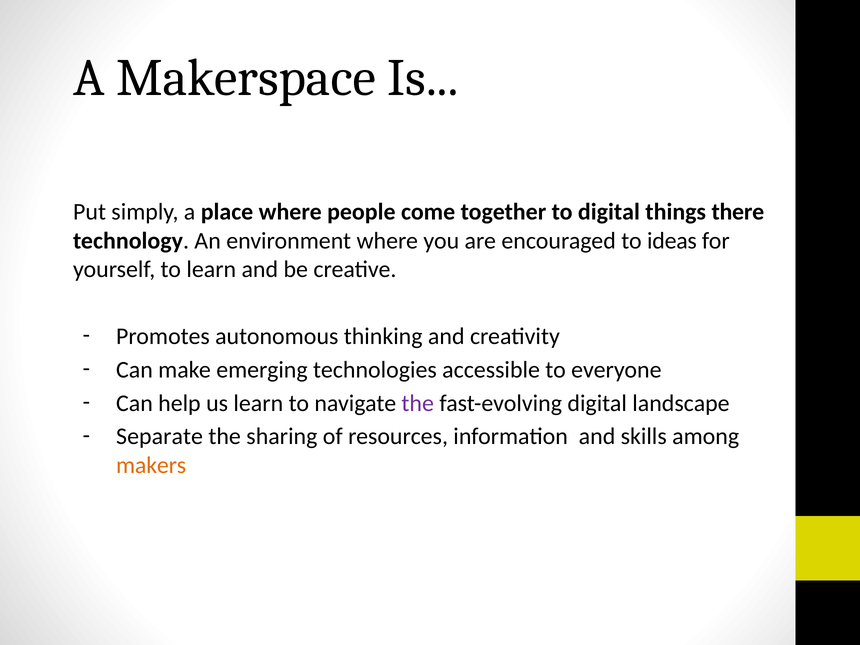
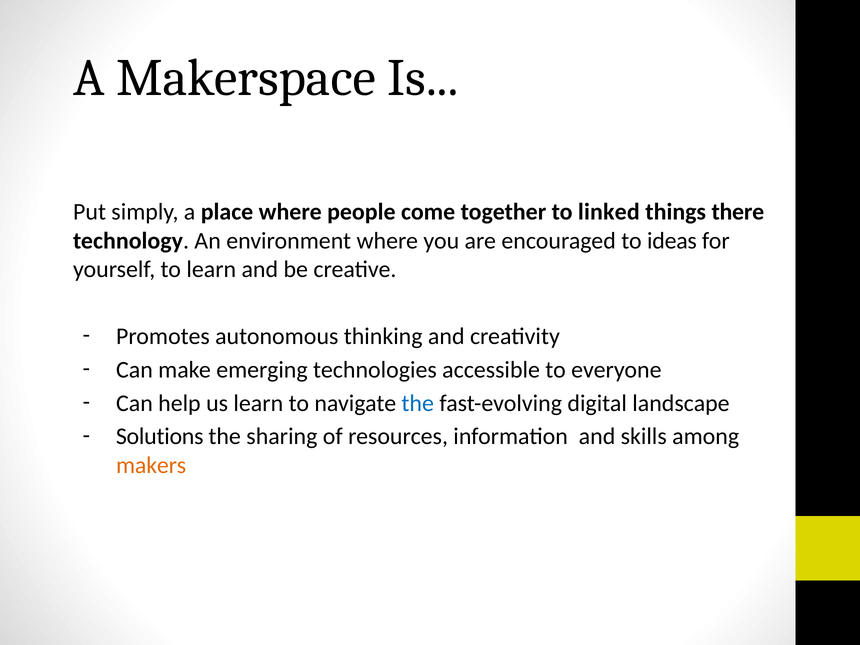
to digital: digital -> linked (609, 212)
the colour: purple -> blue (418, 403)
Separate: Separate -> Solutions (160, 437)
